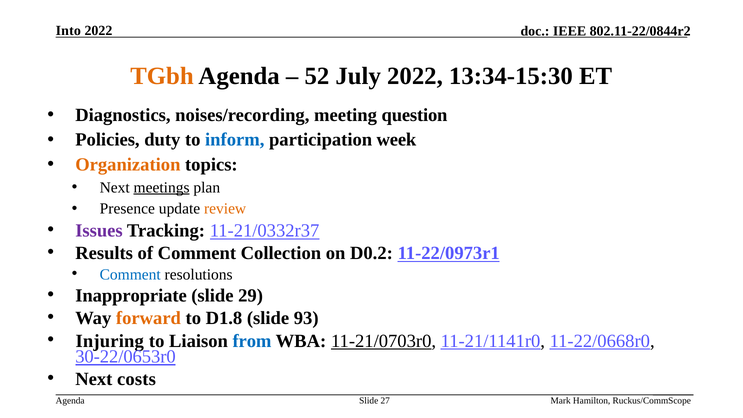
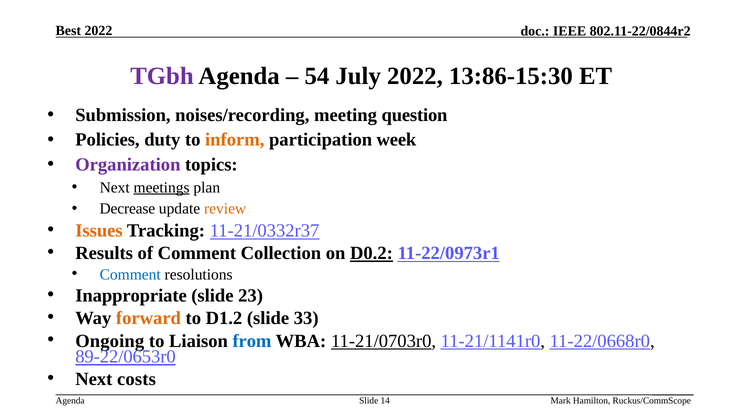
Into: Into -> Best (68, 30)
TGbh colour: orange -> purple (162, 76)
52: 52 -> 54 (317, 76)
13:34-15:30: 13:34-15:30 -> 13:86-15:30 (511, 76)
Diagnostics: Diagnostics -> Submission (123, 115)
inform colour: blue -> orange (235, 140)
Organization colour: orange -> purple (128, 164)
Presence: Presence -> Decrease (127, 209)
Issues colour: purple -> orange (99, 231)
D0.2 underline: none -> present (371, 253)
29: 29 -> 23 (251, 296)
D1.8: D1.8 -> D1.2 (224, 318)
93: 93 -> 33 (306, 318)
Injuring: Injuring -> Ongoing (110, 341)
30-22/0653r0: 30-22/0653r0 -> 89-22/0653r0 (125, 356)
27: 27 -> 14 (385, 401)
